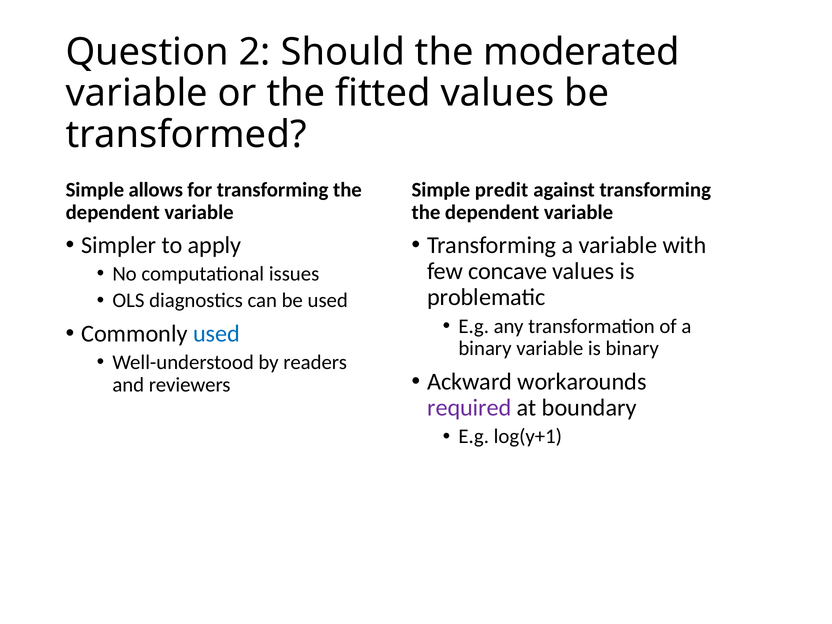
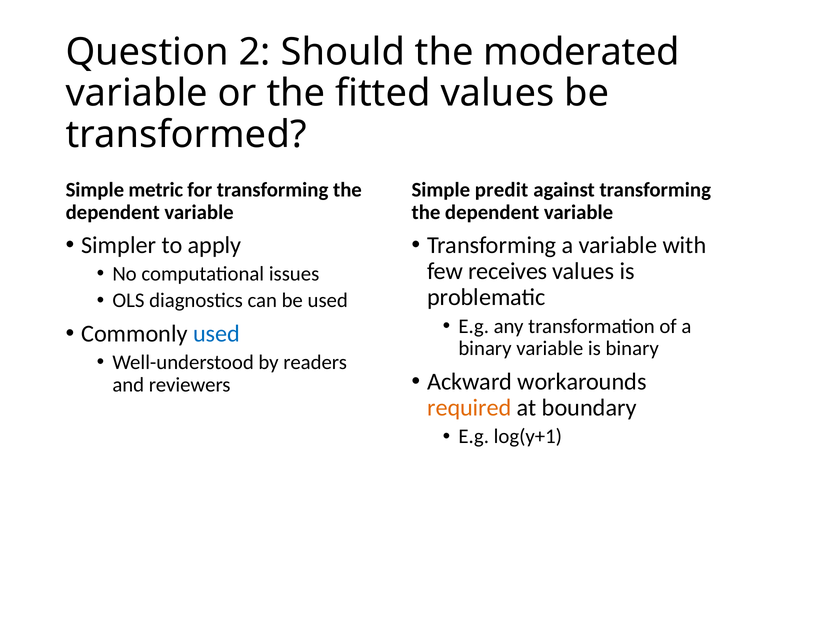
allows: allows -> metric (156, 190)
concave: concave -> receives (508, 271)
required colour: purple -> orange (469, 408)
